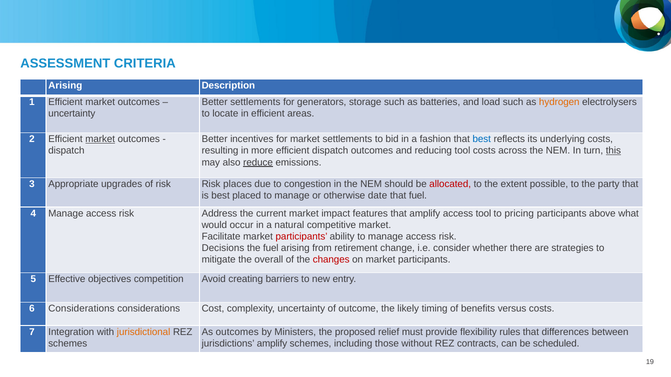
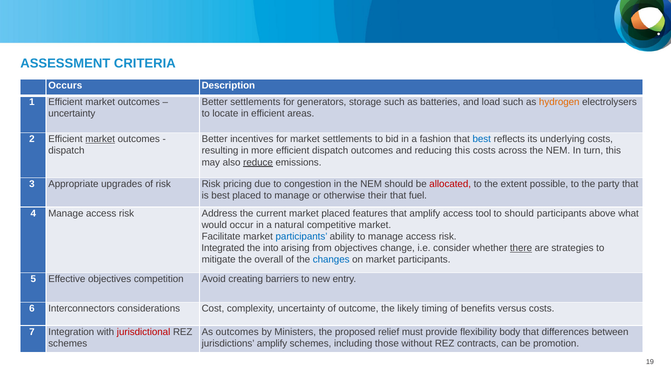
Arising: Arising -> Occurs (65, 85)
reducing tool: tool -> this (462, 151)
this underline: present -> none (613, 151)
places: places -> pricing (238, 184)
date: date -> their (378, 196)
market impact: impact -> placed (336, 214)
to pricing: pricing -> should (519, 214)
participants colour: red -> blue (301, 237)
Decisions: Decisions -> Integrated (223, 248)
the fuel: fuel -> into (271, 248)
from retirement: retirement -> objectives (356, 248)
there underline: none -> present (521, 248)
changes colour: red -> blue (331, 260)
6 Considerations: Considerations -> Interconnectors (82, 309)
jurisdictional colour: orange -> red (144, 332)
rules: rules -> body (510, 332)
scheduled: scheduled -> promotion (556, 344)
